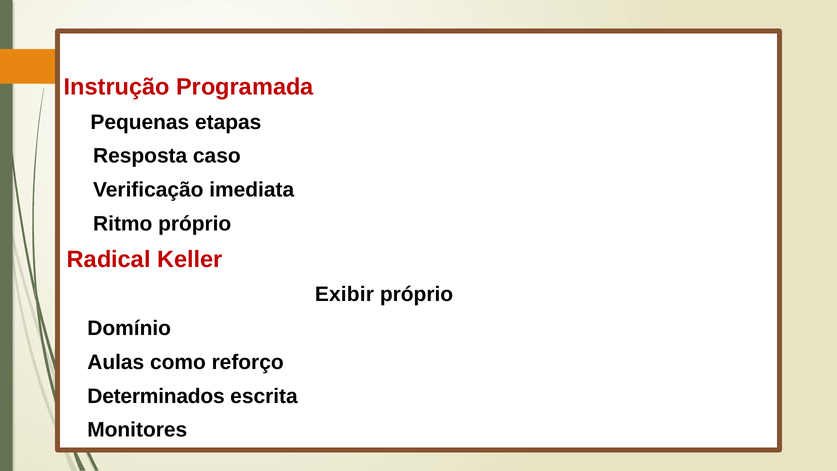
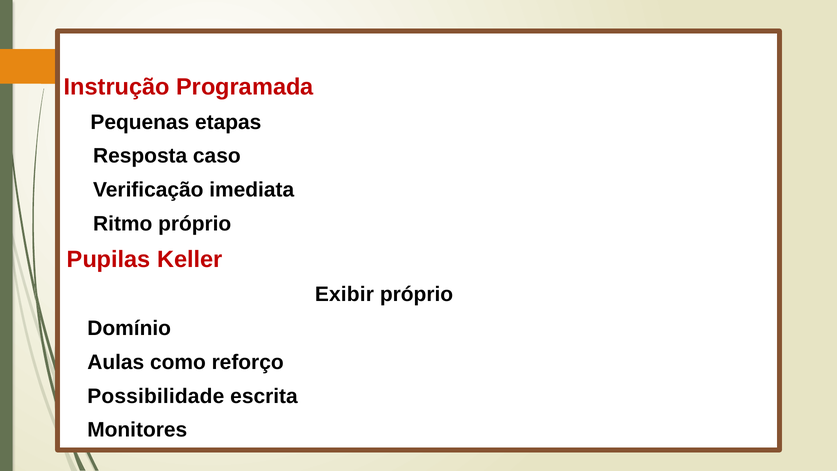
Radical: Radical -> Pupilas (109, 259)
Determinados: Determinados -> Possibilidade (156, 396)
